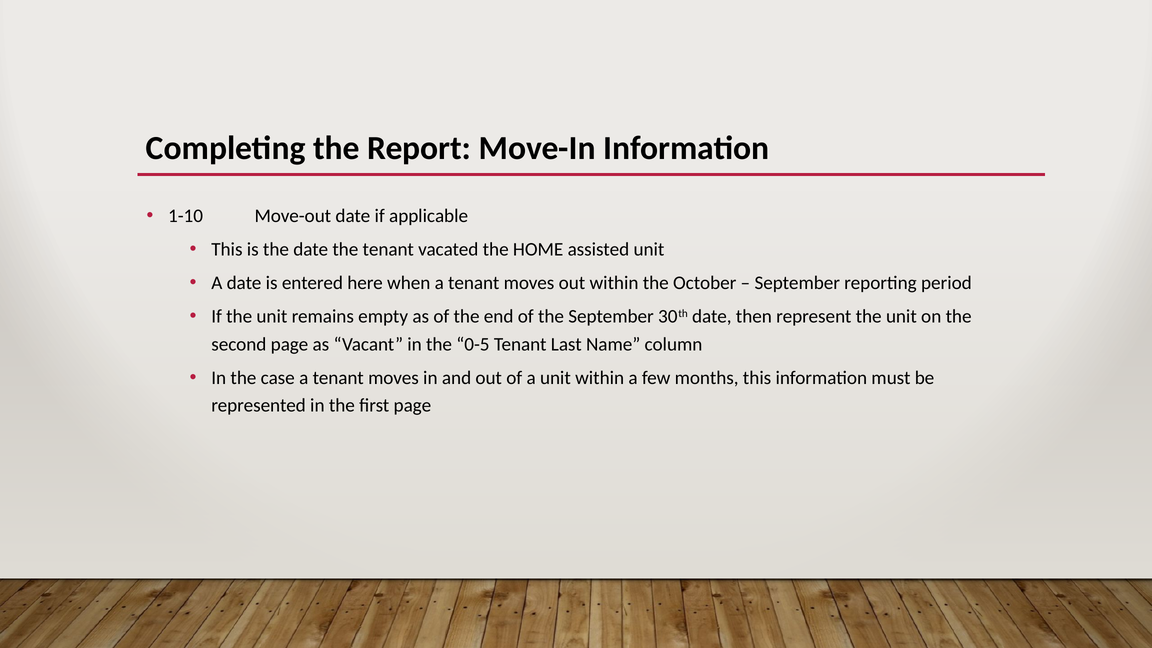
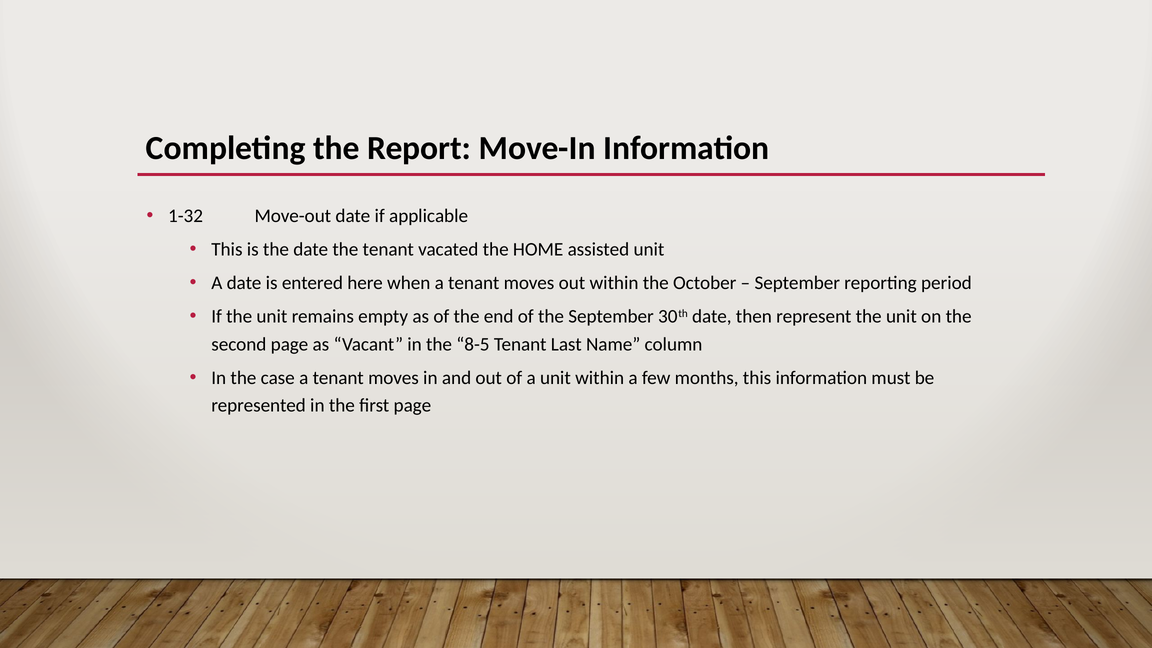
1-10: 1-10 -> 1-32 (186, 216)
0-5: 0-5 -> 8-5 (473, 344)
